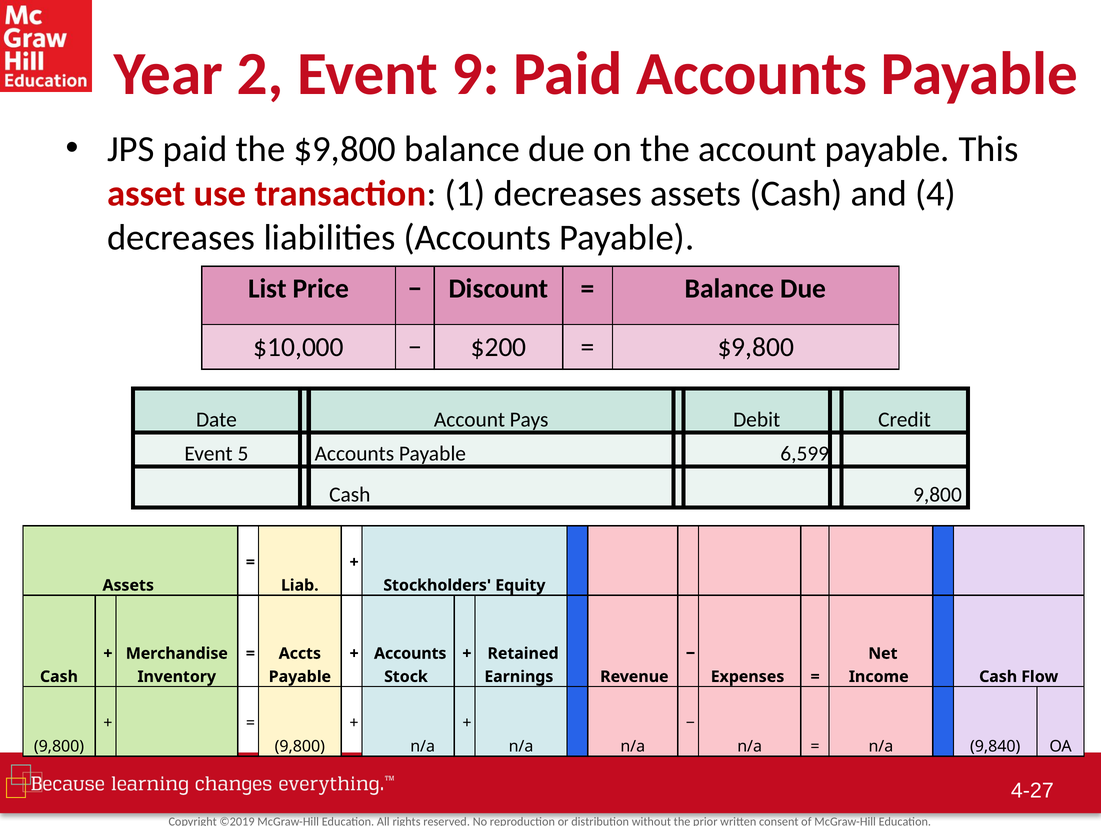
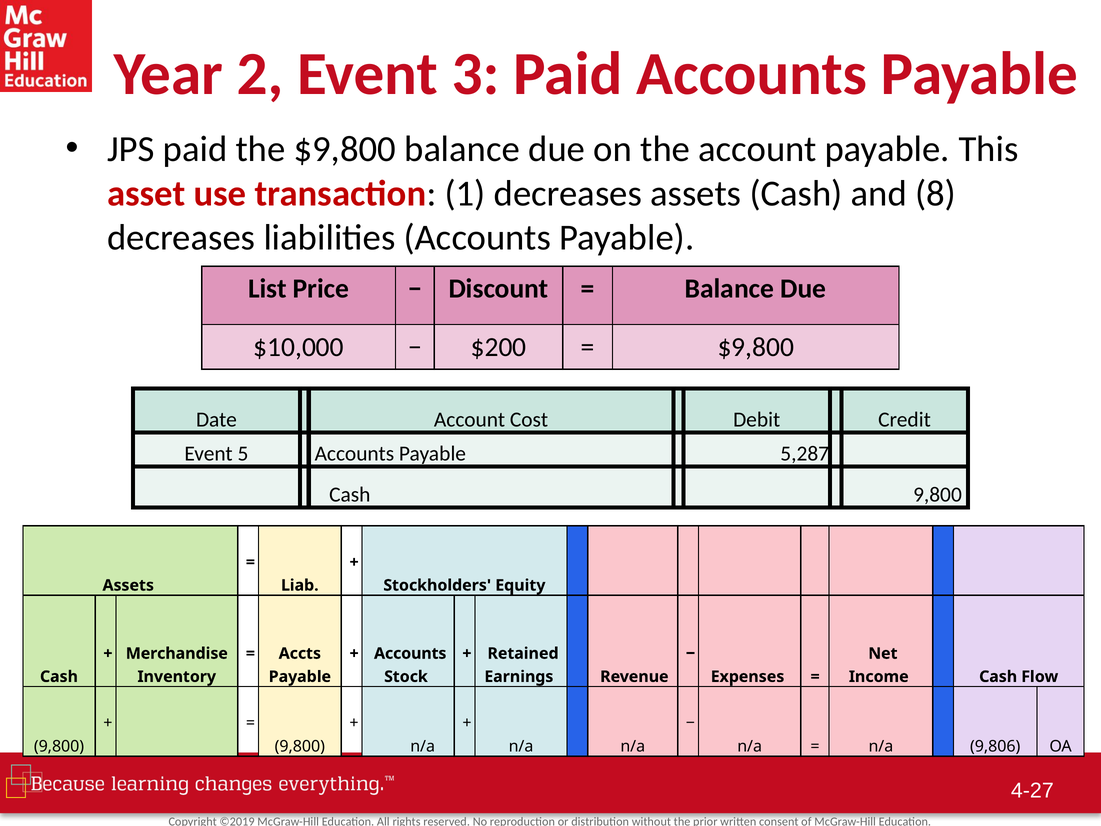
9: 9 -> 3 (476, 74)
4: 4 -> 8 (935, 193)
Pays: Pays -> Cost (529, 420)
6,599: 6,599 -> 5,287 (805, 453)
9,840: 9,840 -> 9,806 (995, 746)
